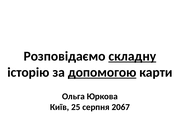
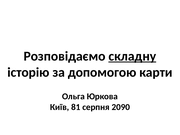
допомогою underline: present -> none (102, 72)
25: 25 -> 81 (76, 107)
2067: 2067 -> 2090 (121, 107)
